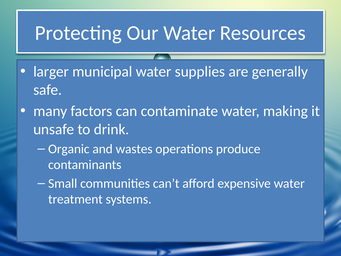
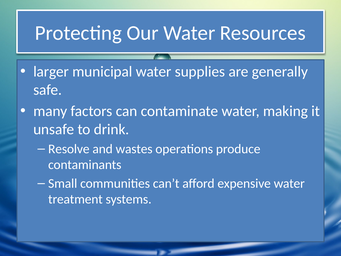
Organic: Organic -> Resolve (69, 149)
